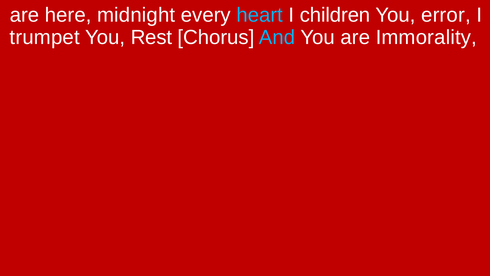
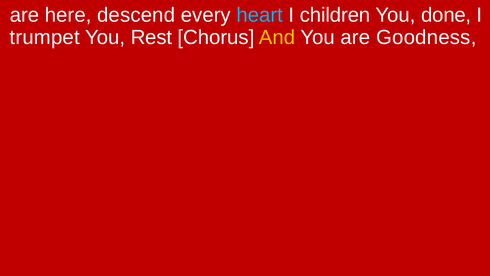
midnight: midnight -> descend (136, 15)
error: error -> done (446, 15)
And colour: light blue -> yellow (277, 37)
Immorality: Immorality -> Goodness (426, 37)
